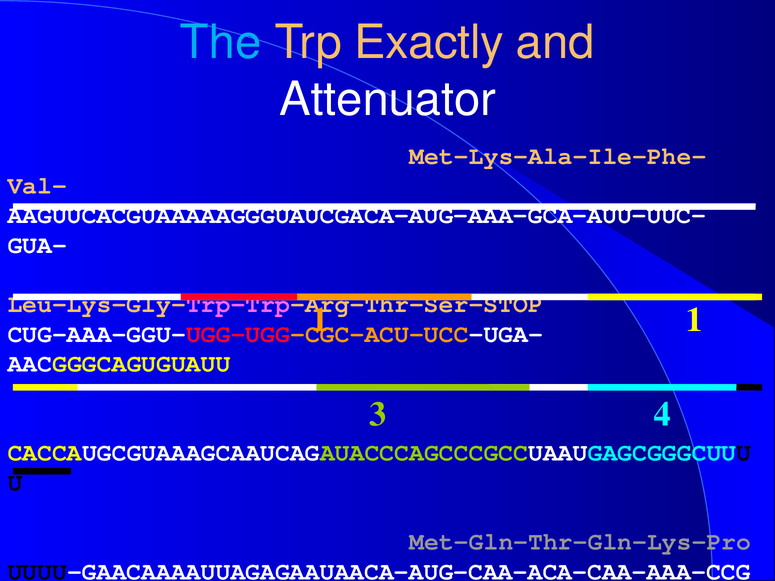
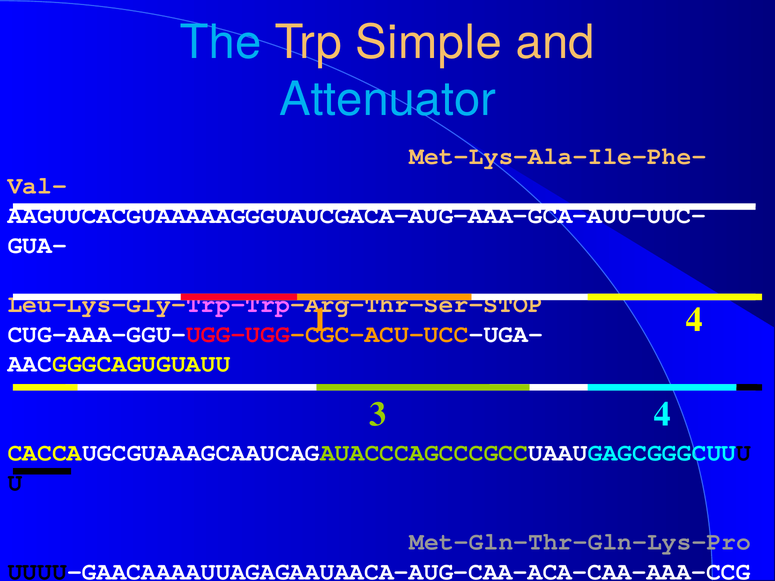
Exactly: Exactly -> Simple (429, 43)
Attenuator colour: white -> light blue (388, 100)
1: 1 -> 4 (694, 320)
